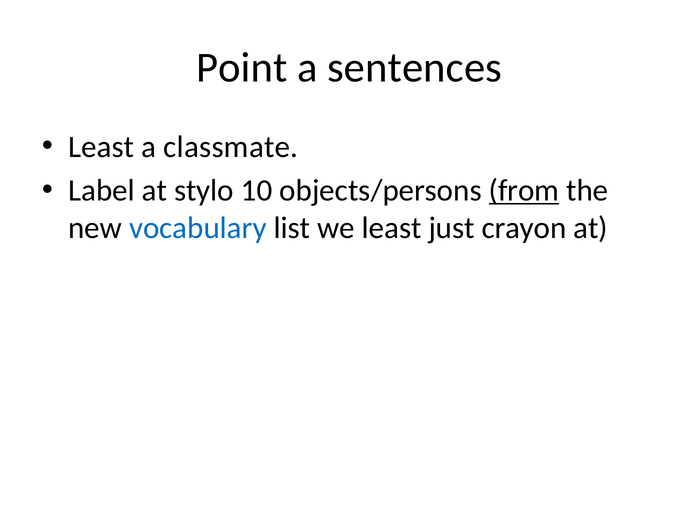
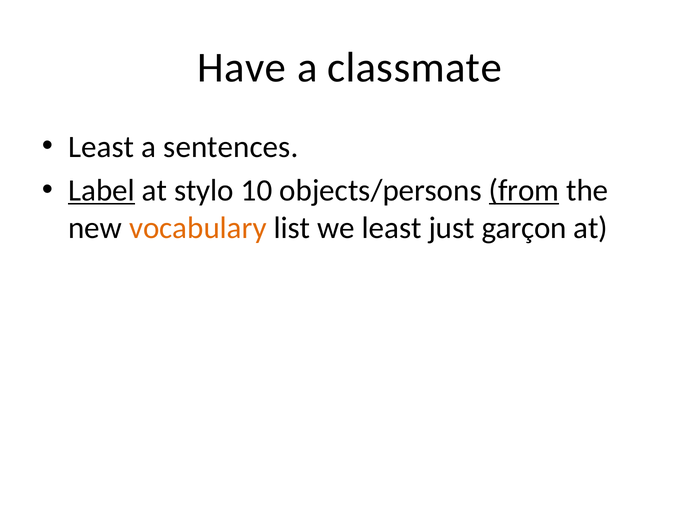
Point: Point -> Have (242, 68)
sentences: sentences -> classmate (414, 68)
classmate: classmate -> sentences (231, 147)
Label underline: none -> present (102, 190)
vocabulary colour: blue -> orange (198, 227)
crayon: crayon -> garçon (524, 227)
